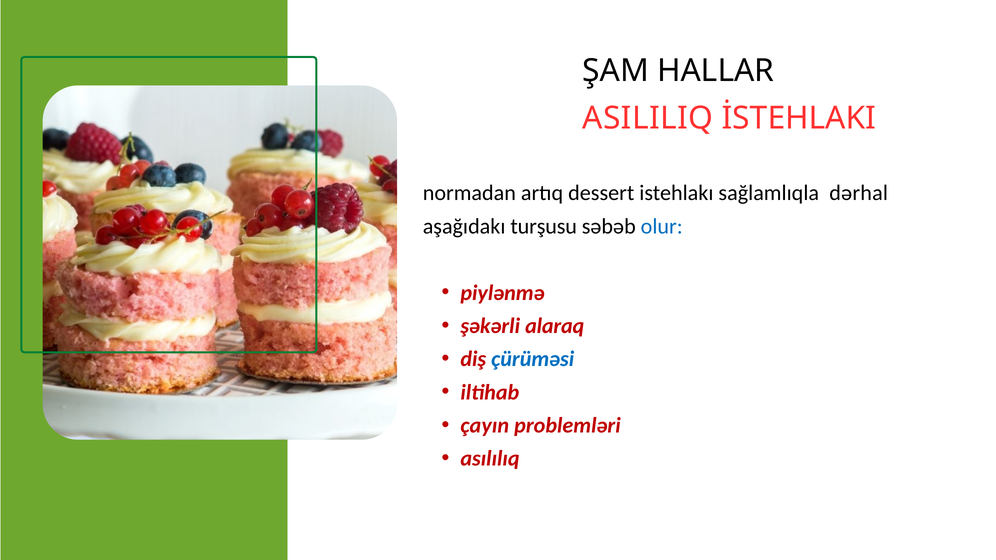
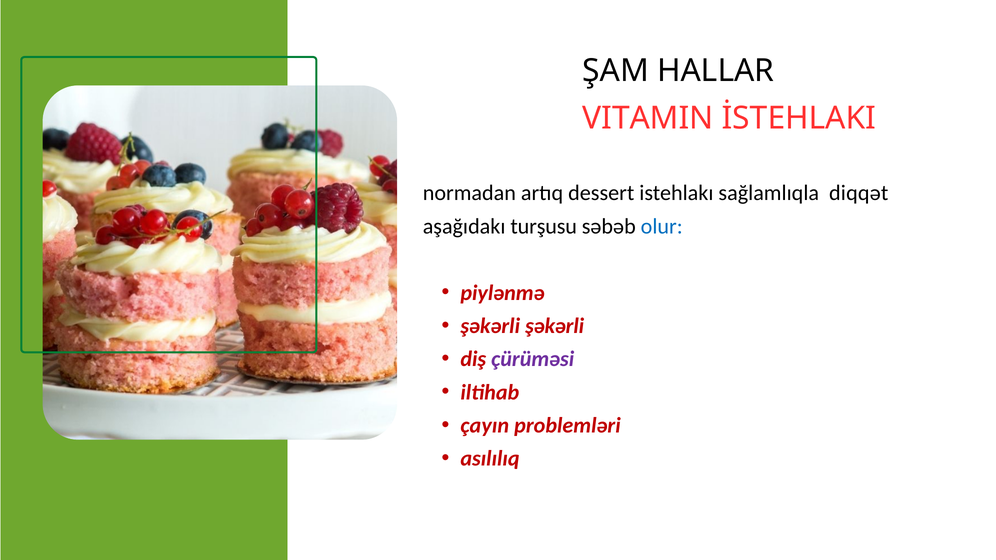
ASILILIQ: ASILILIQ -> VITAMIN (648, 118)
dərhal: dərhal -> diqqət (859, 193)
şəkərli alaraq: alaraq -> şəkərli (555, 326)
çürüməsi colour: blue -> purple (533, 359)
